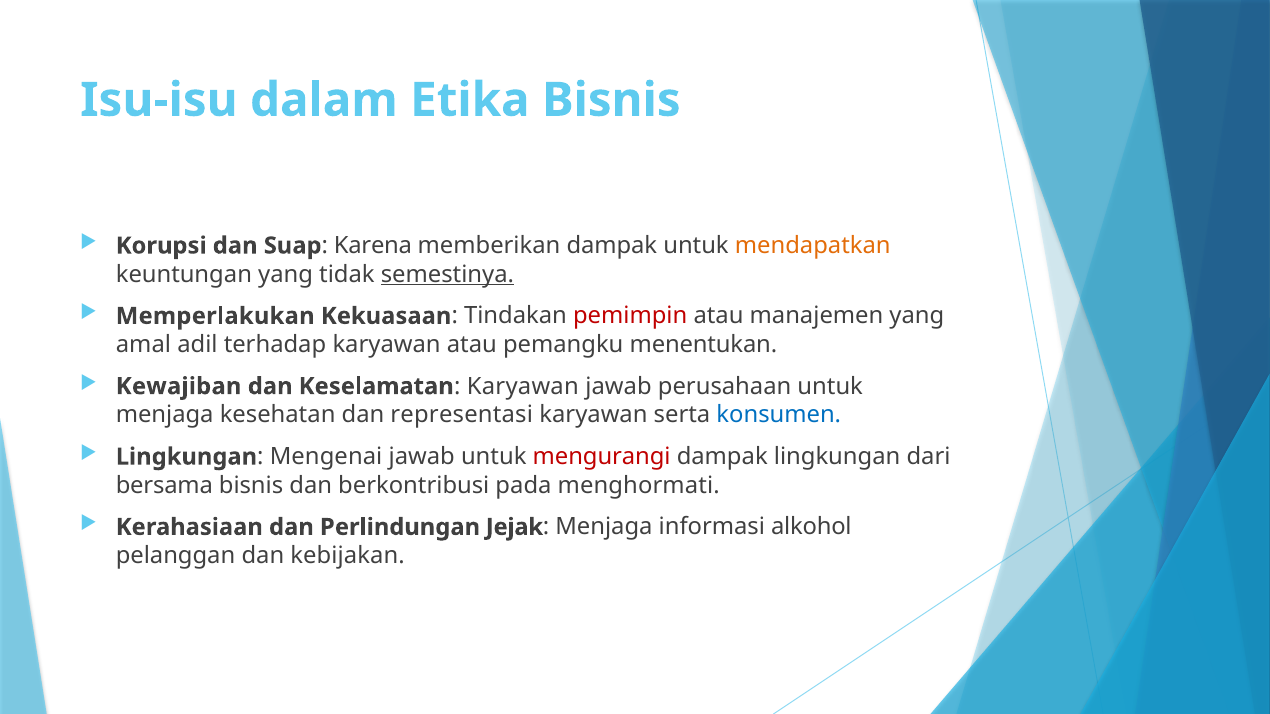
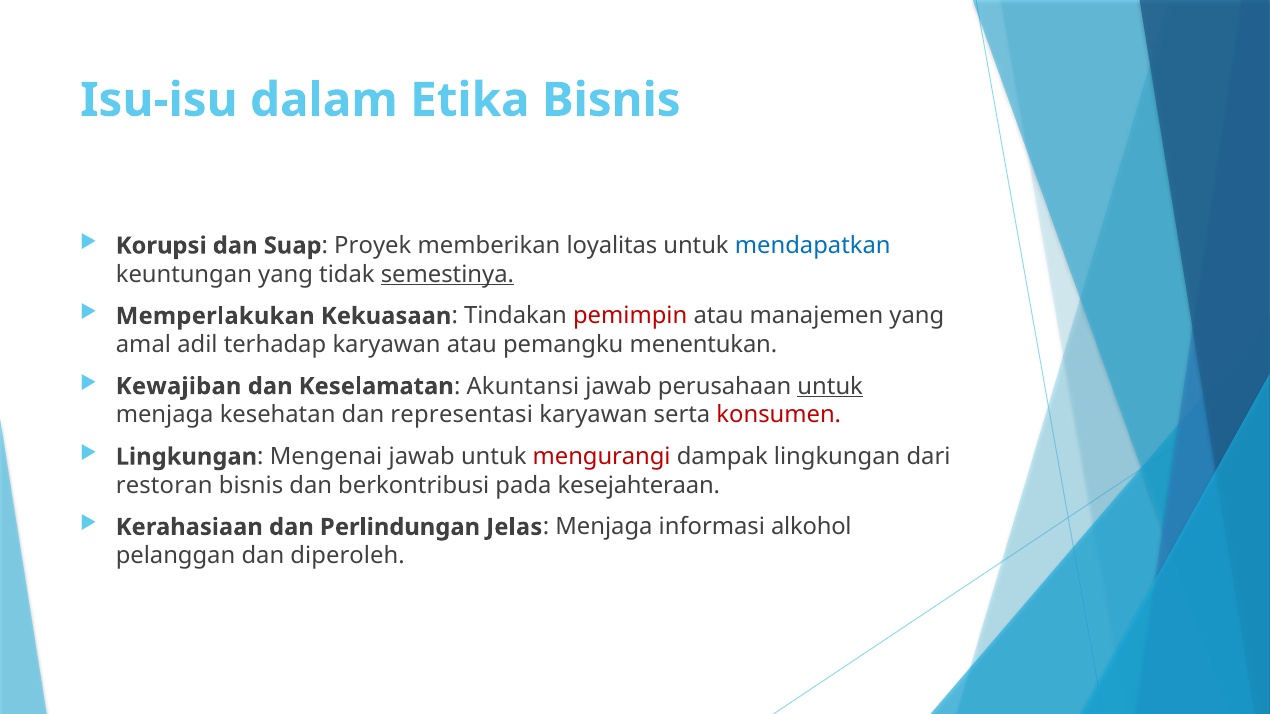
Karena: Karena -> Proyek (373, 246)
memberikan dampak: dampak -> loyalitas (612, 246)
mendapatkan colour: orange -> blue (813, 246)
Karyawan: Karyawan -> Akuntansi (523, 387)
untuk underline: none -> present (830, 387)
konsumen colour: blue -> red (779, 415)
bersama: bersama -> restoran (164, 486)
menghormati: menghormati -> kesejahteraan (639, 486)
Jejak: Jejak -> Jelas (514, 527)
kebijakan: kebijakan -> diperoleh (348, 556)
